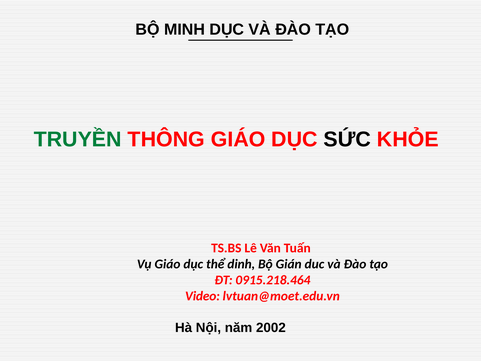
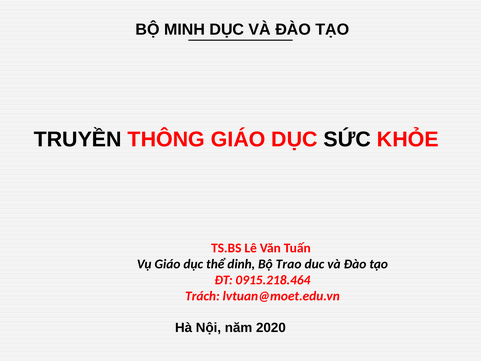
TRUYỀN colour: green -> black (78, 139)
Gián: Gián -> Trao (289, 264)
Video: Video -> Trách (202, 296)
2002: 2002 -> 2020 (271, 328)
